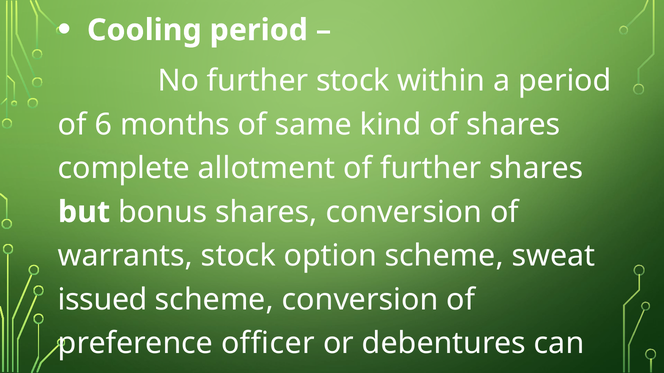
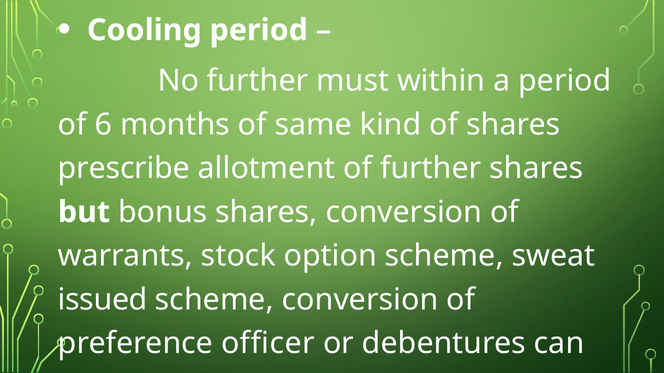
further stock: stock -> must (353, 81)
complete: complete -> prescribe (124, 168)
